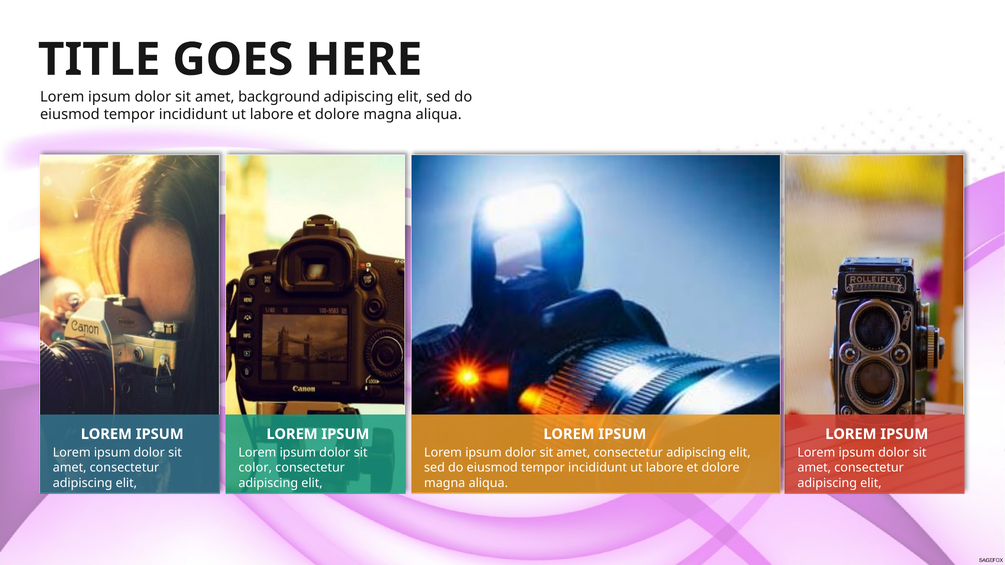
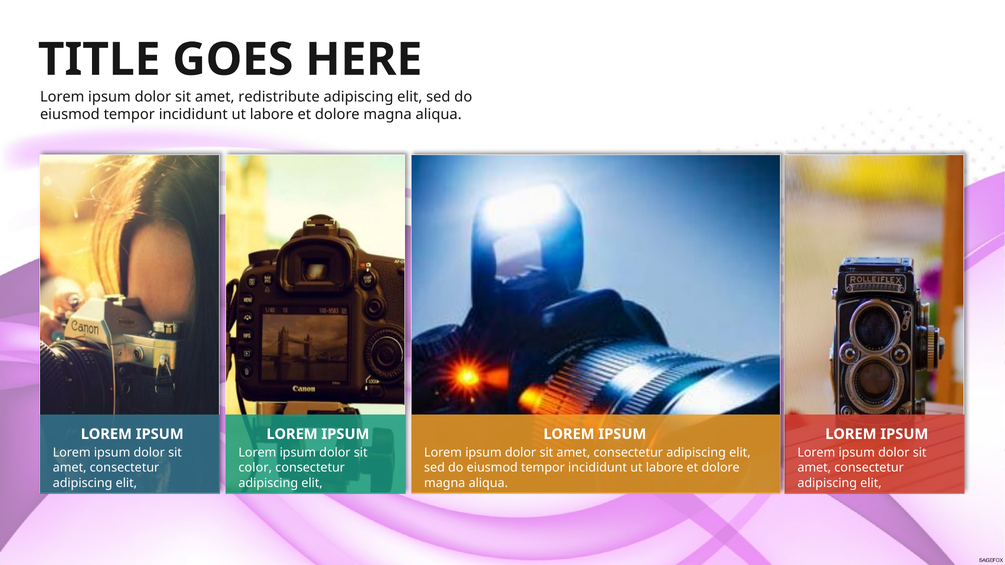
background: background -> redistribute (279, 97)
